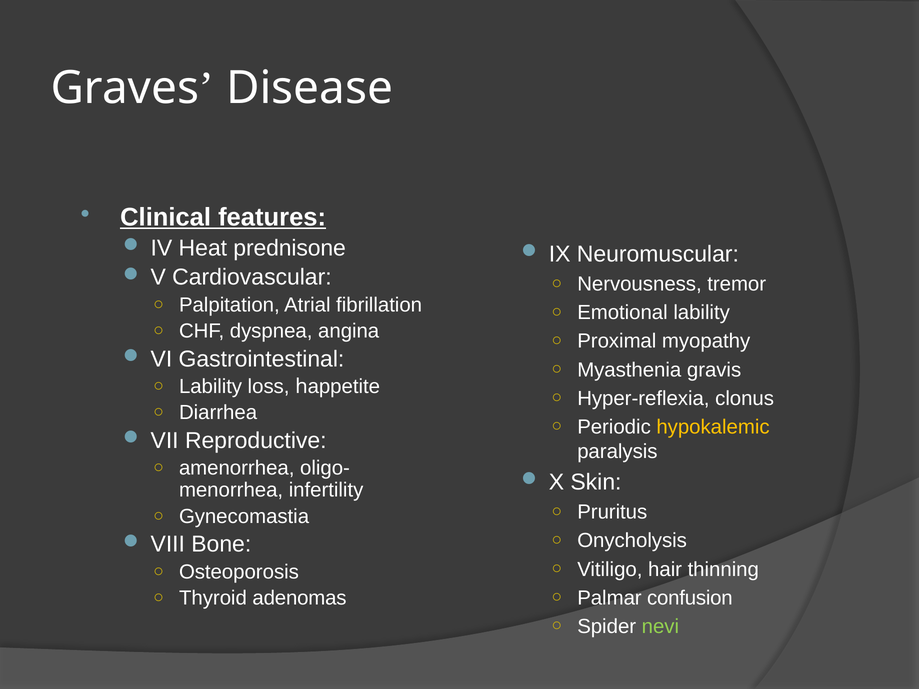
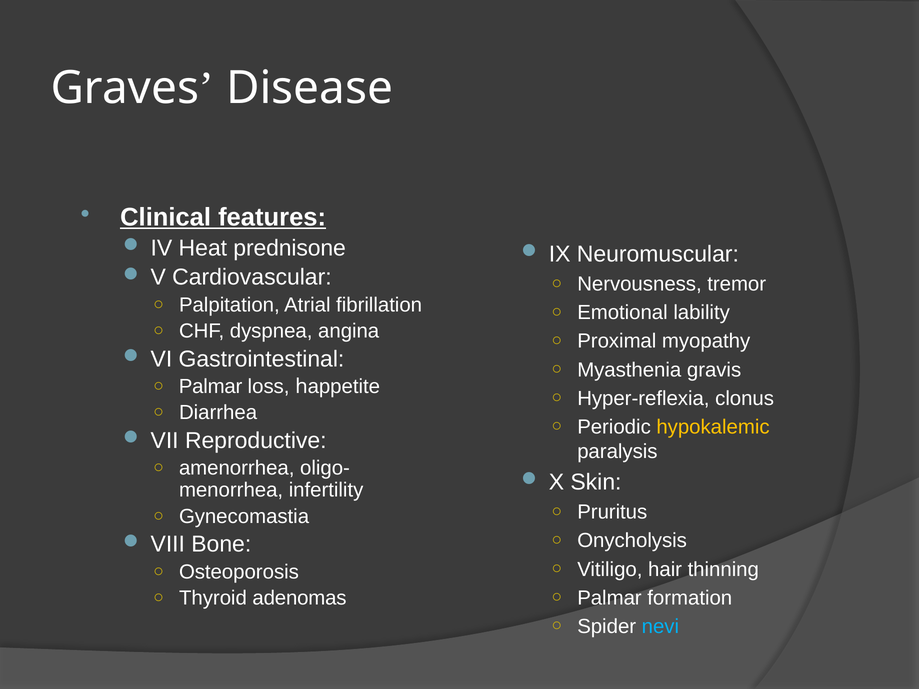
Lability: Lability -> Palmar (211, 387)
confusion: confusion -> formation (690, 598)
nevi colour: light green -> light blue (660, 627)
